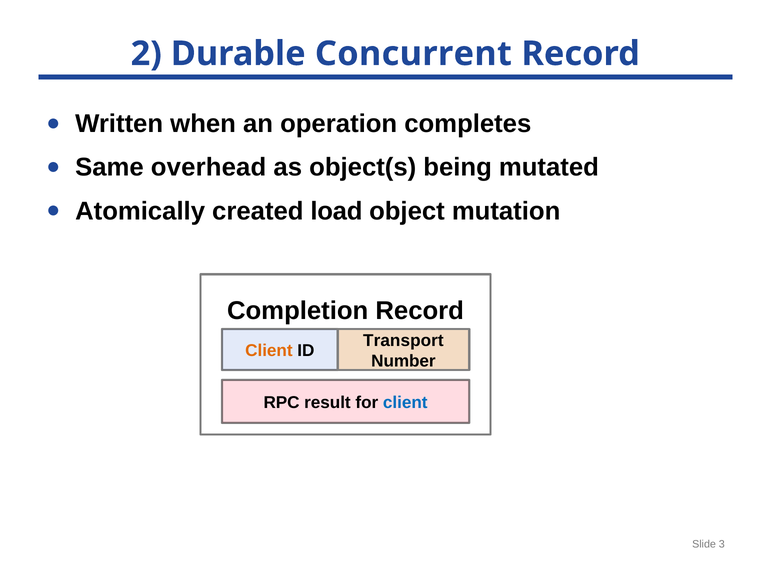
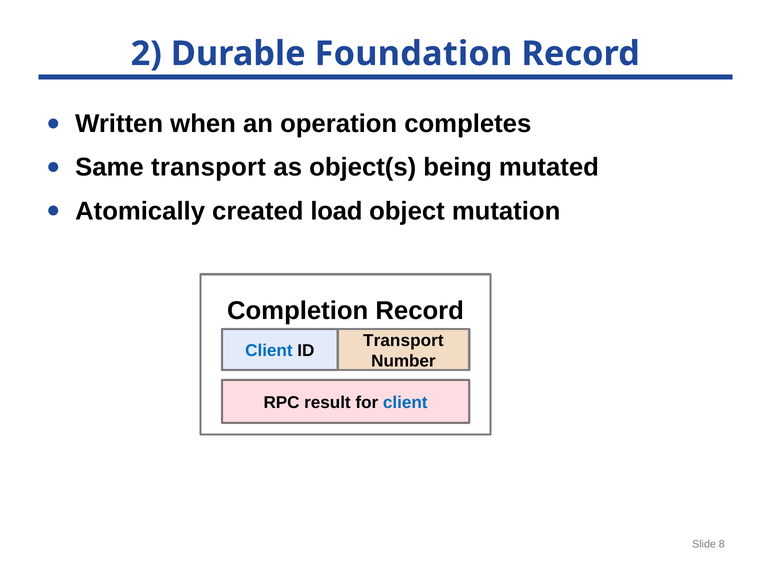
Concurrent: Concurrent -> Foundation (413, 54)
Same overhead: overhead -> transport (209, 168)
Client colour: orange -> blue (269, 351)
3: 3 -> 8 (722, 544)
